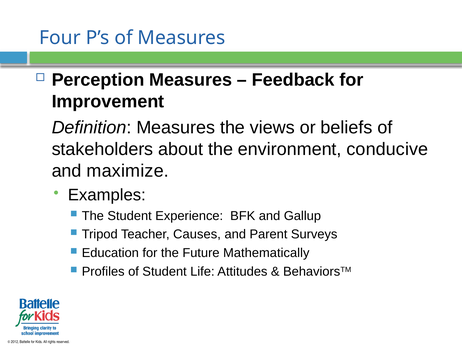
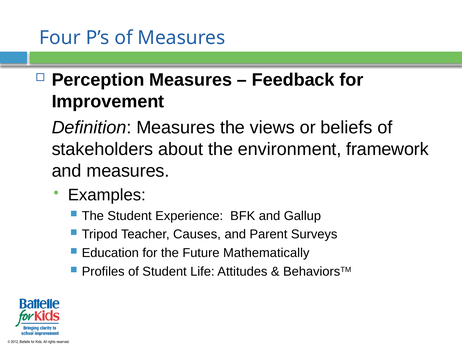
conducive: conducive -> framework (387, 149)
and maximize: maximize -> measures (128, 171)
